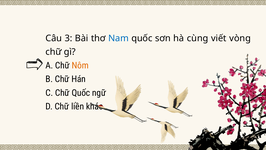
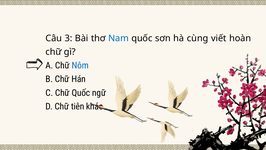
vòng: vòng -> hoàn (240, 38)
Nôm colour: orange -> blue (80, 65)
liền: liền -> tiên (78, 106)
